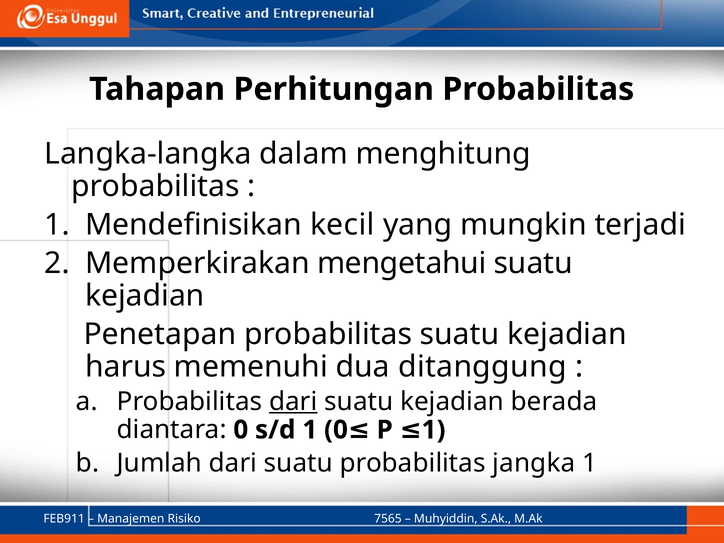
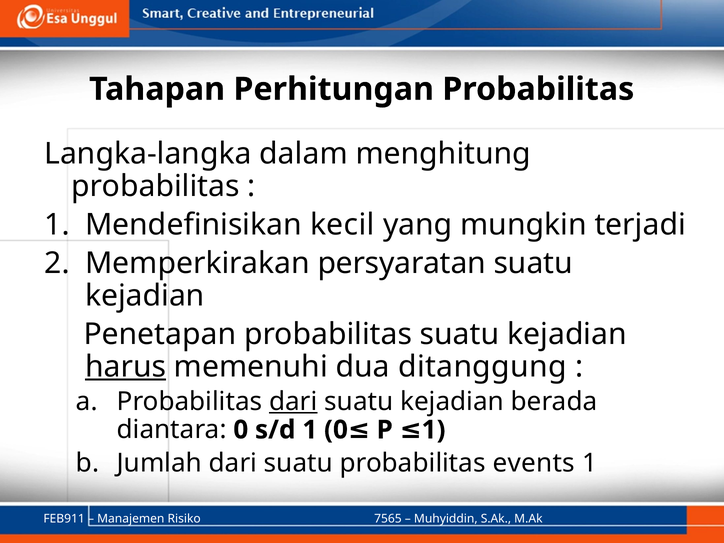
mengetahui: mengetahui -> persyaratan (402, 263)
harus underline: none -> present (126, 367)
jangka: jangka -> events (534, 463)
